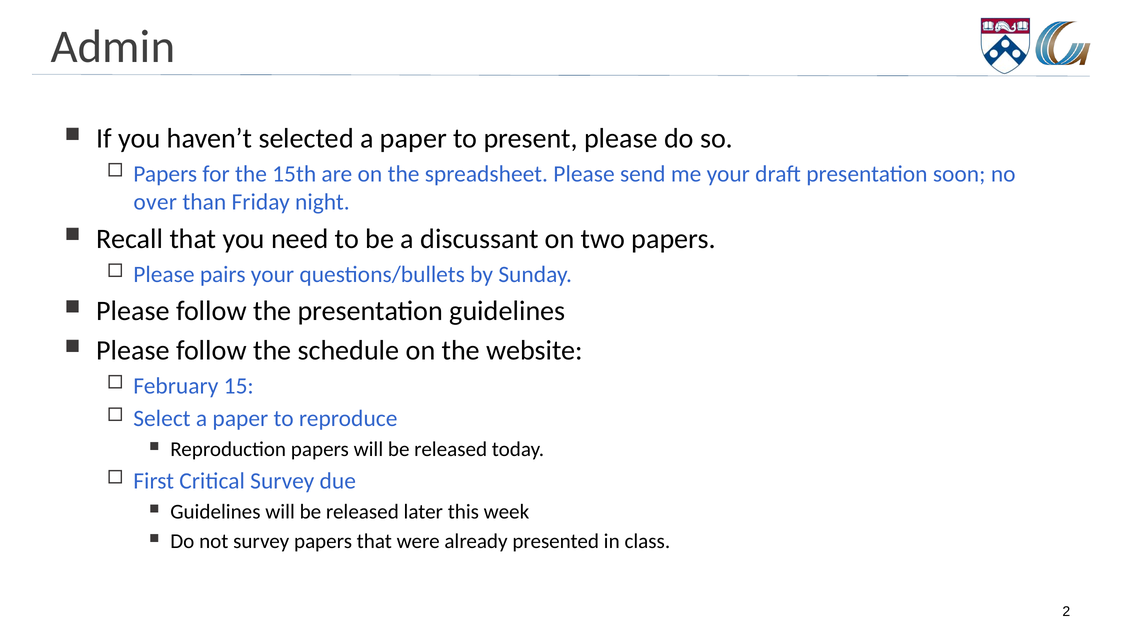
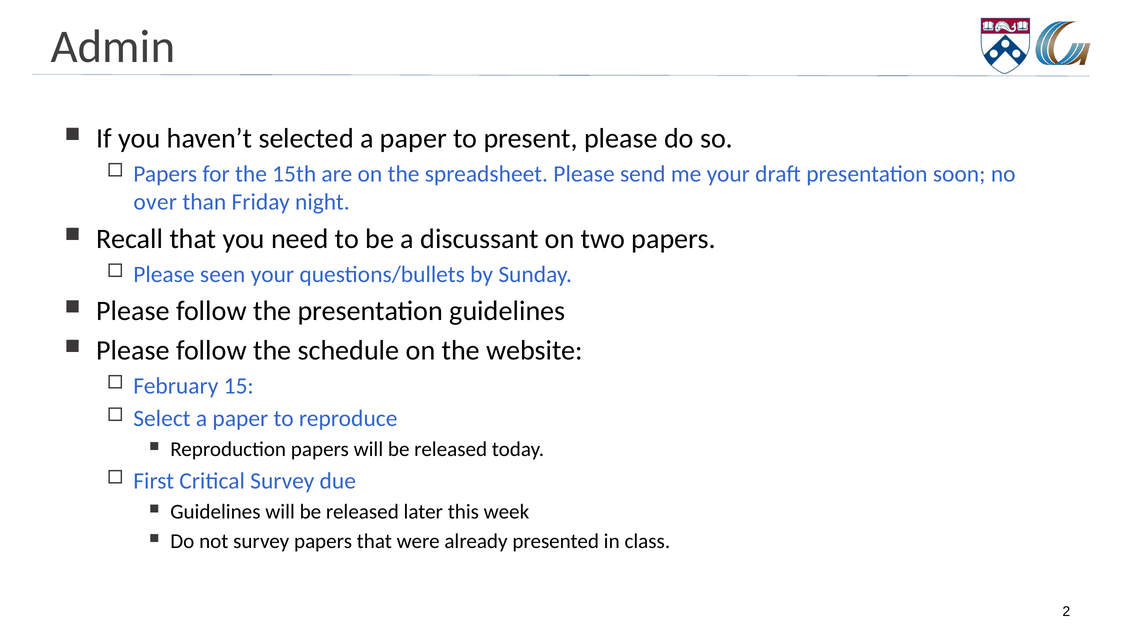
pairs: pairs -> seen (223, 274)
